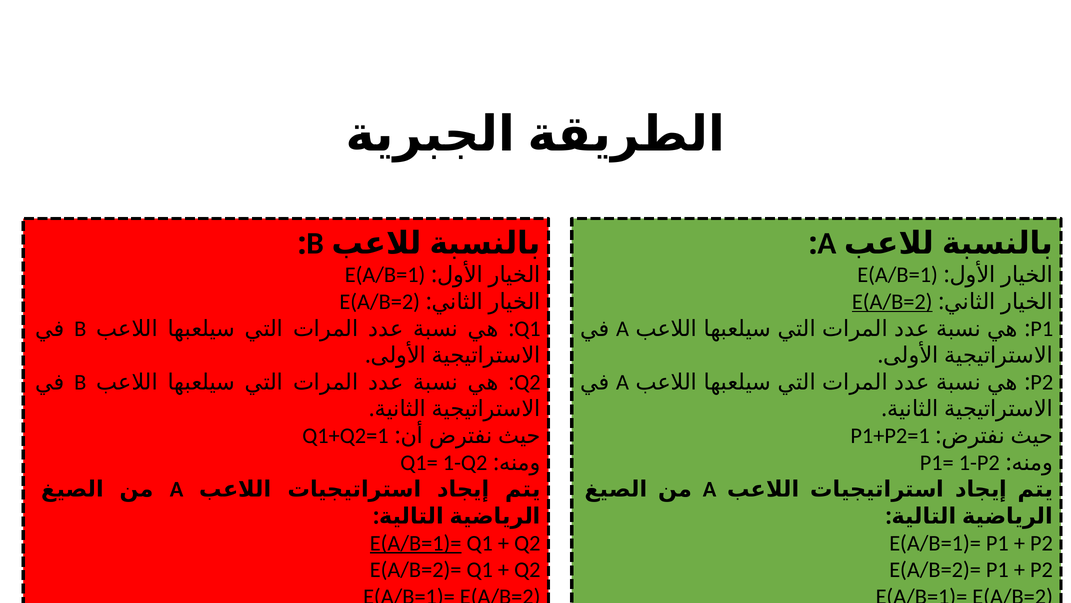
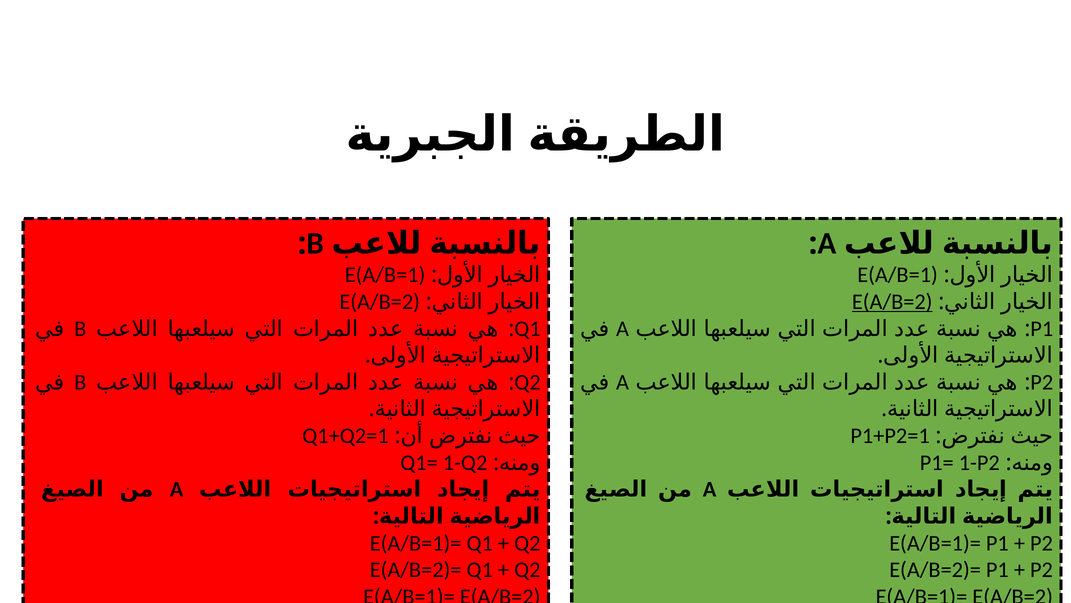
E(A/B=1)= underline: present -> none (416, 543)
